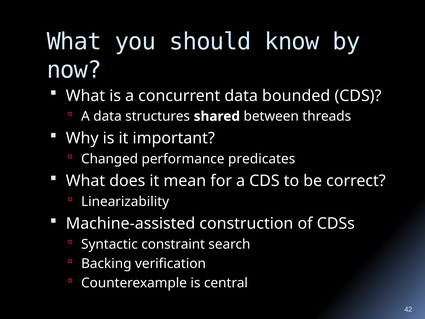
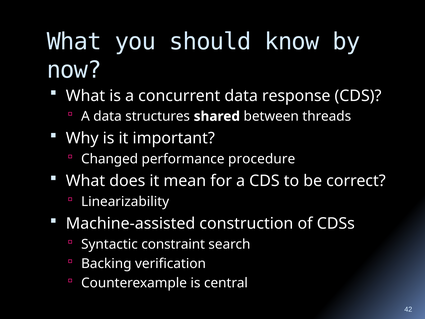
bounded: bounded -> response (296, 96)
predicates: predicates -> procedure (262, 159)
